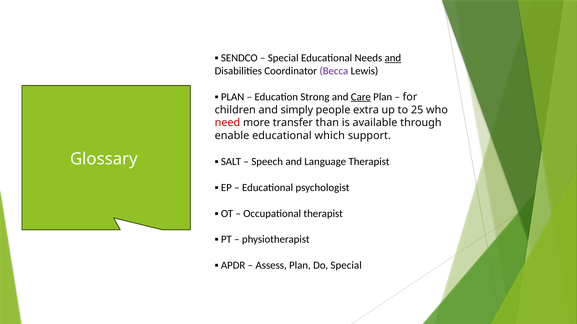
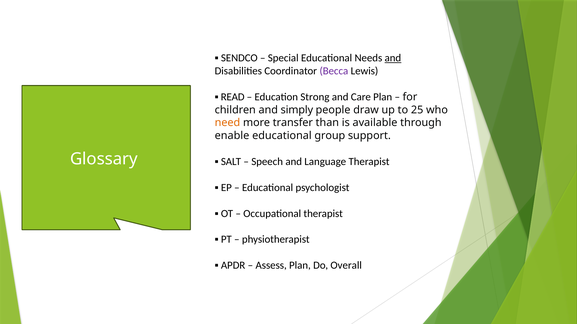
PLAN: PLAN -> READ (233, 97)
Care underline: present -> none (361, 97)
extra: extra -> draw (366, 110)
need colour: red -> orange (227, 123)
which: which -> group (330, 136)
Do Special: Special -> Overall (346, 266)
